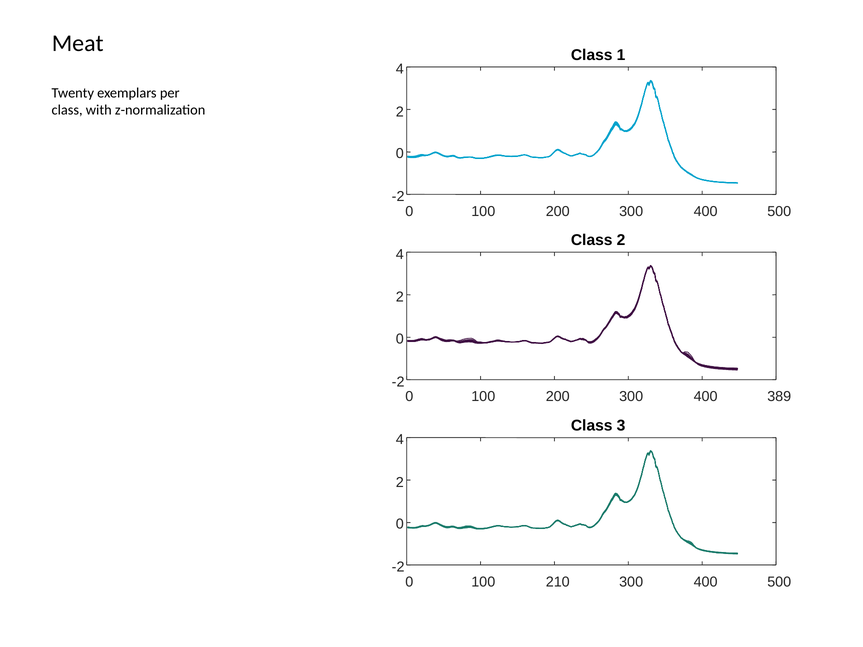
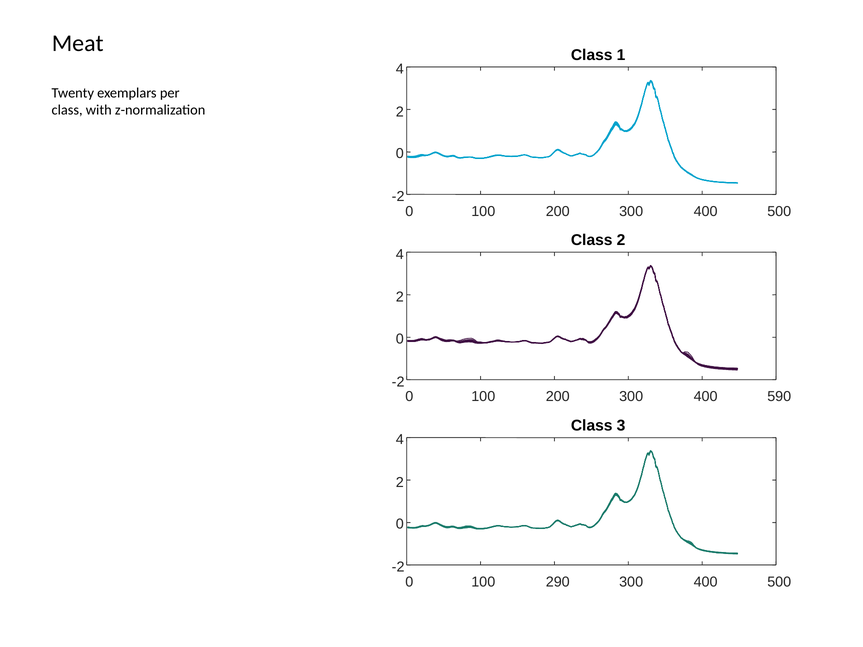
389: 389 -> 590 (779, 397)
210: 210 -> 290 (558, 582)
